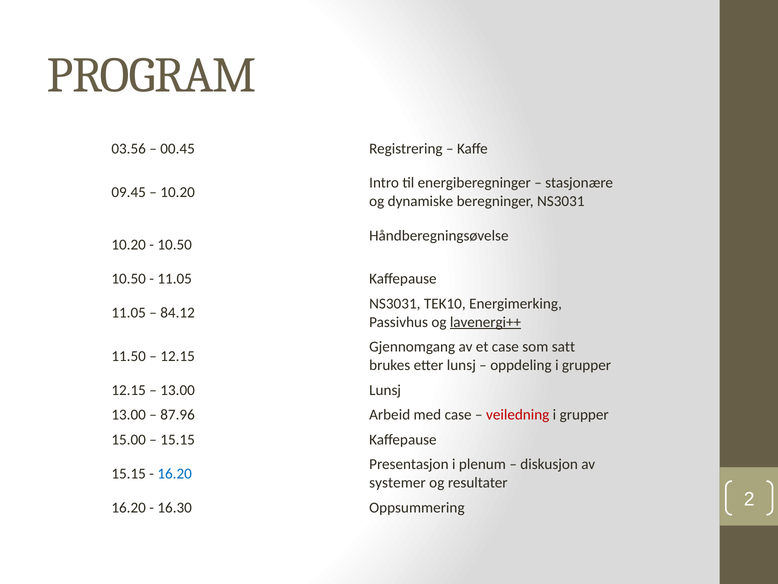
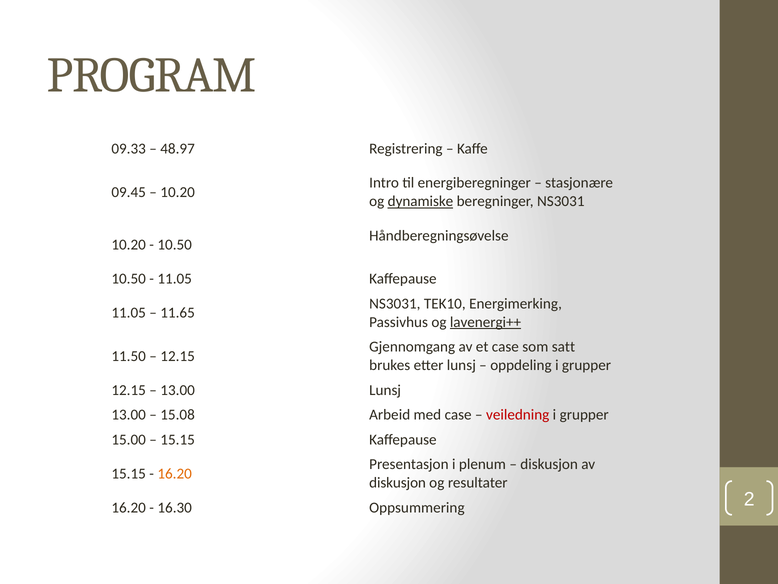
03.56: 03.56 -> 09.33 (129, 149)
00.45: 00.45 -> 48.97 (178, 149)
dynamiske underline: none -> present (420, 201)
84.12: 84.12 -> 11.65 (178, 313)
87.96: 87.96 -> 15.08 (178, 414)
16.20 colour: blue -> orange (175, 473)
systemer: systemer -> diskusjon (398, 482)
